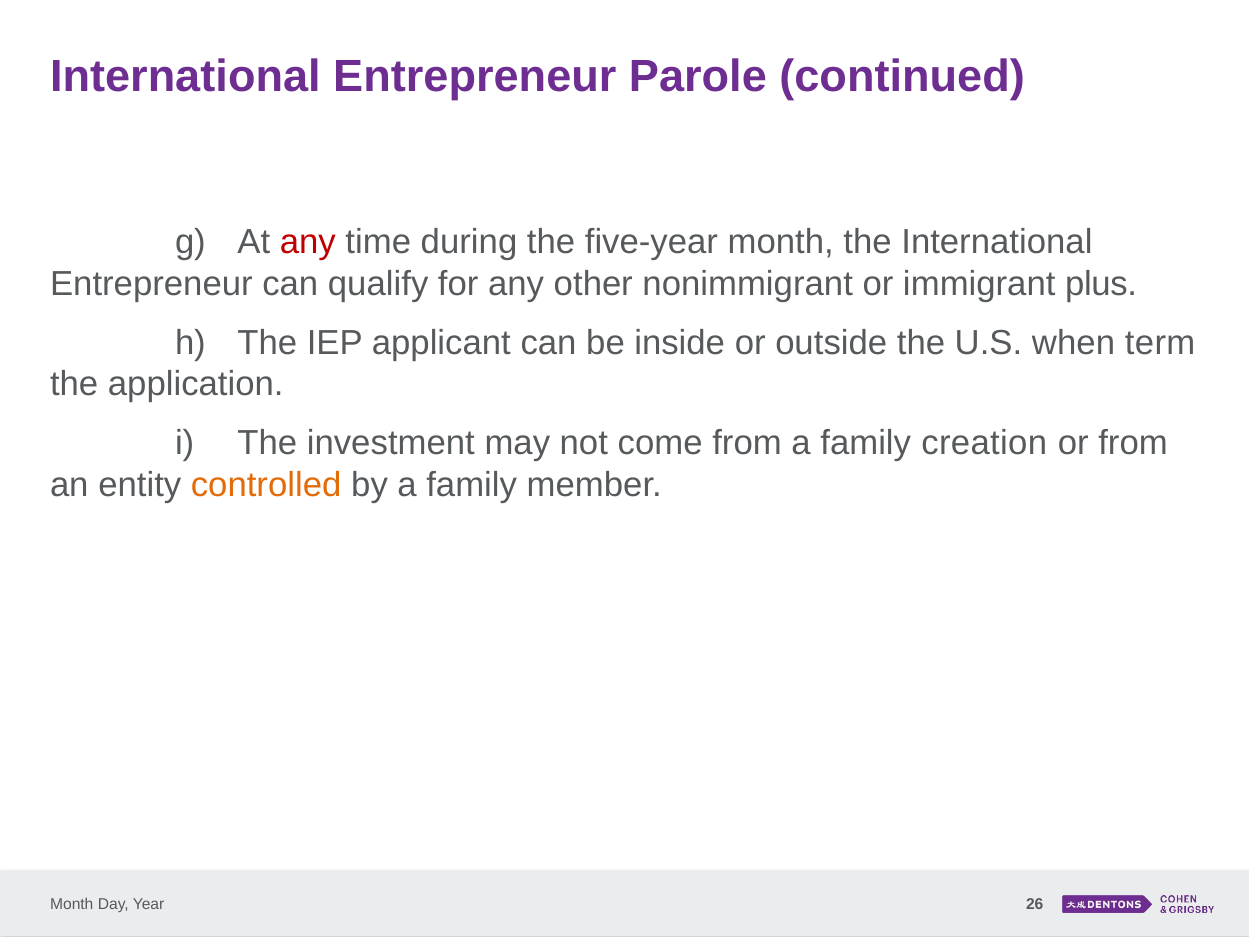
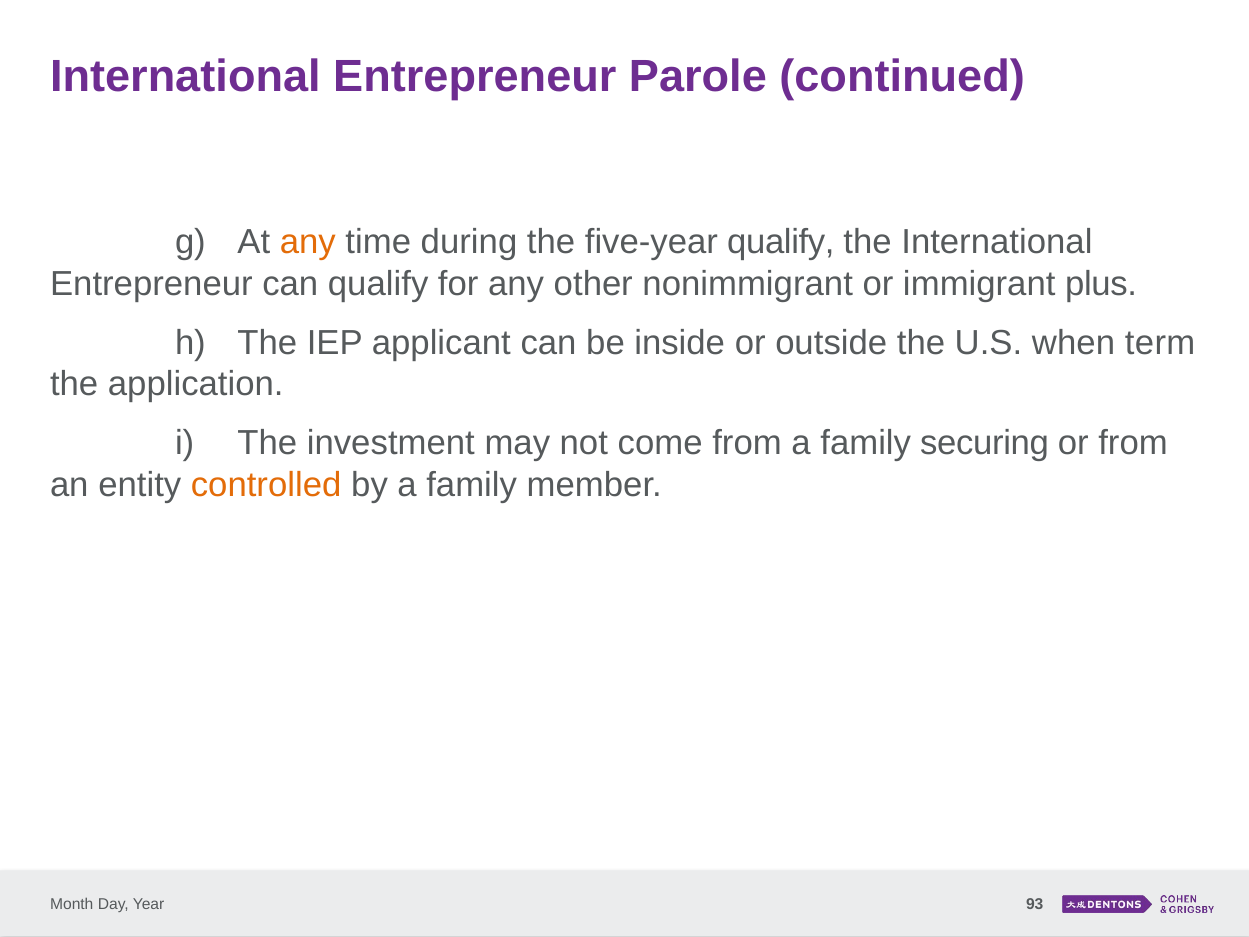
any colour: red -> orange (308, 242)
five-year month: month -> qualify (781, 242)
creation: creation -> securing (985, 443)
26: 26 -> 93 (1035, 904)
